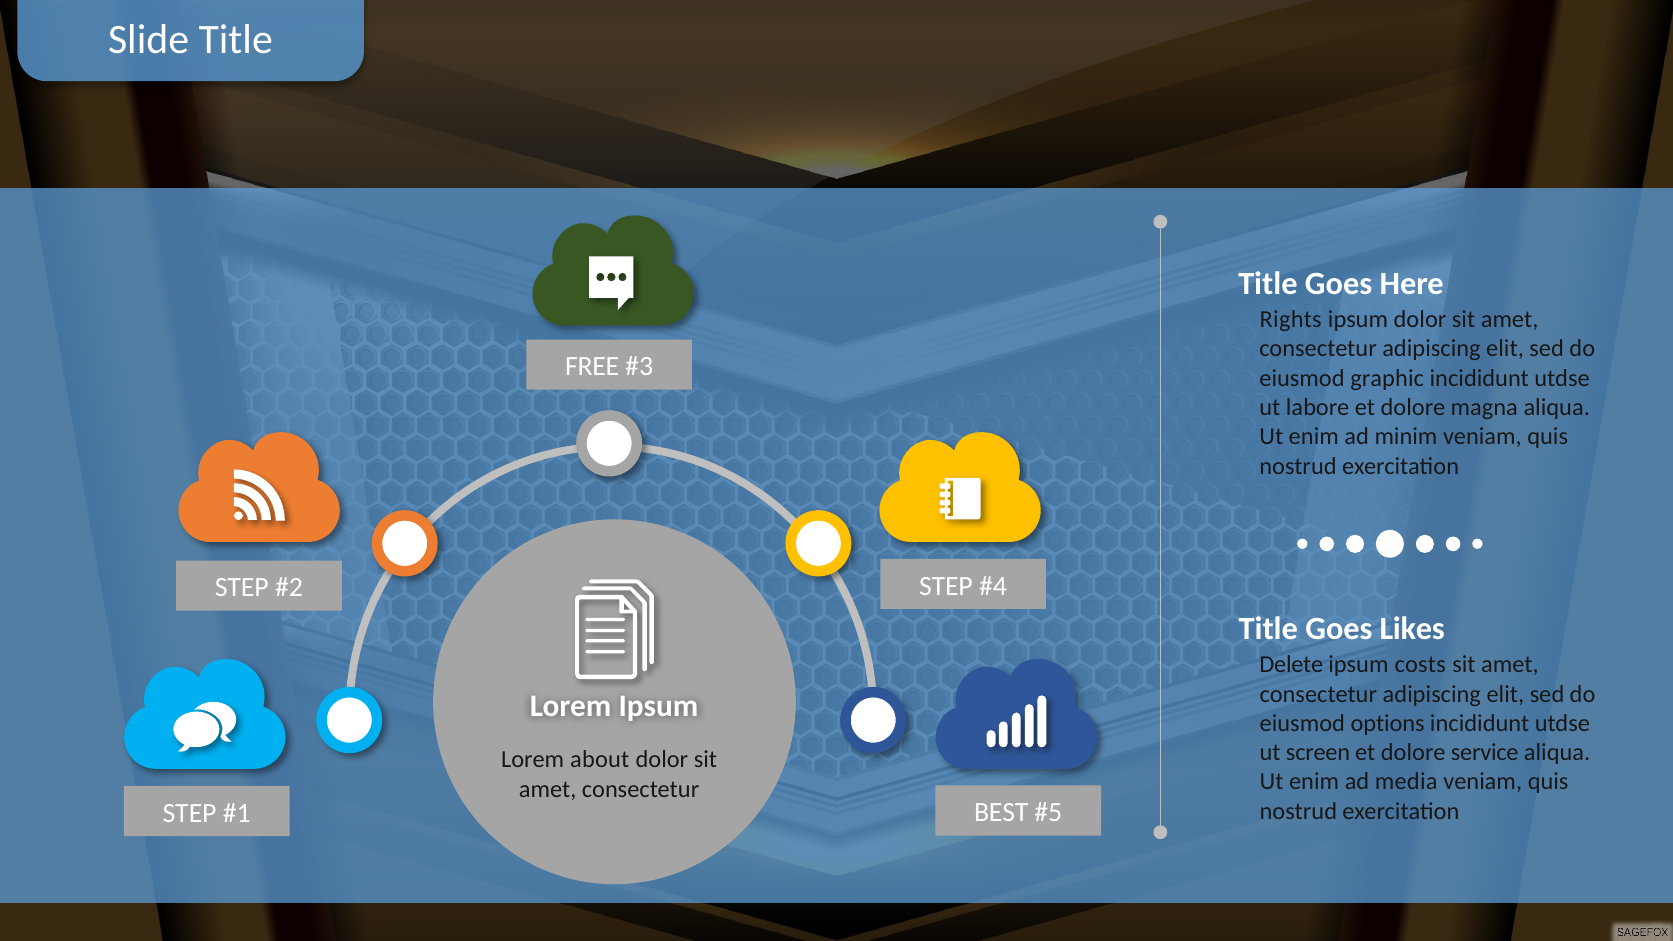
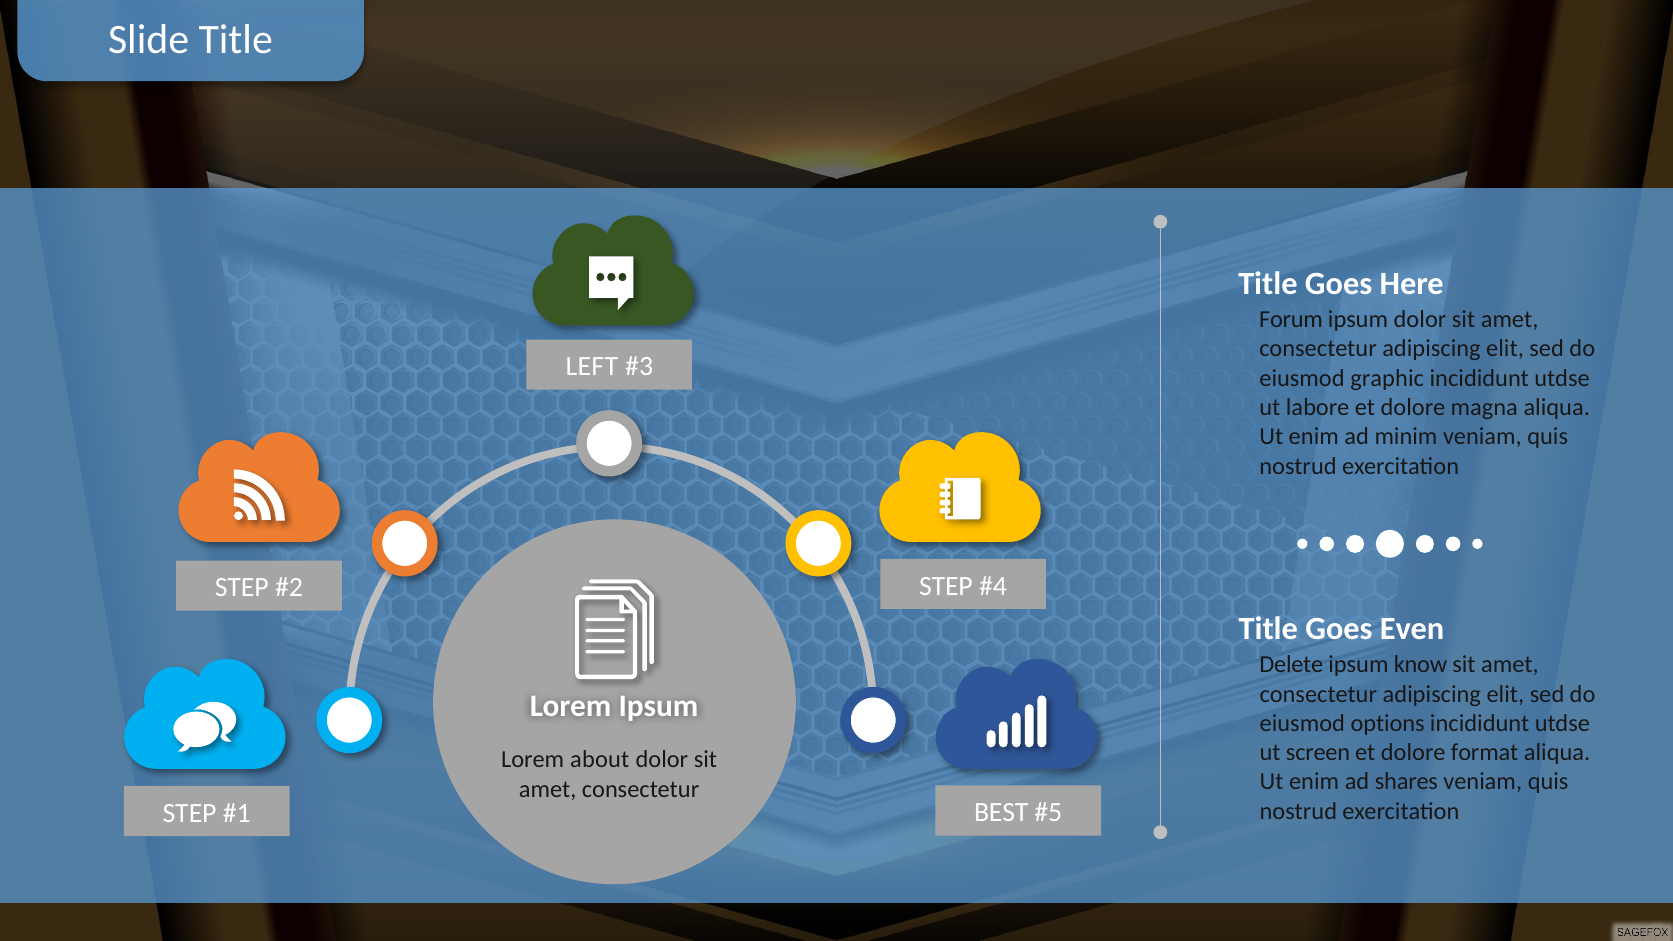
Rights: Rights -> Forum (1291, 320)
FREE: FREE -> LEFT (592, 367)
Likes: Likes -> Even (1412, 629)
costs: costs -> know (1420, 665)
service: service -> format (1485, 753)
media: media -> shares (1406, 782)
